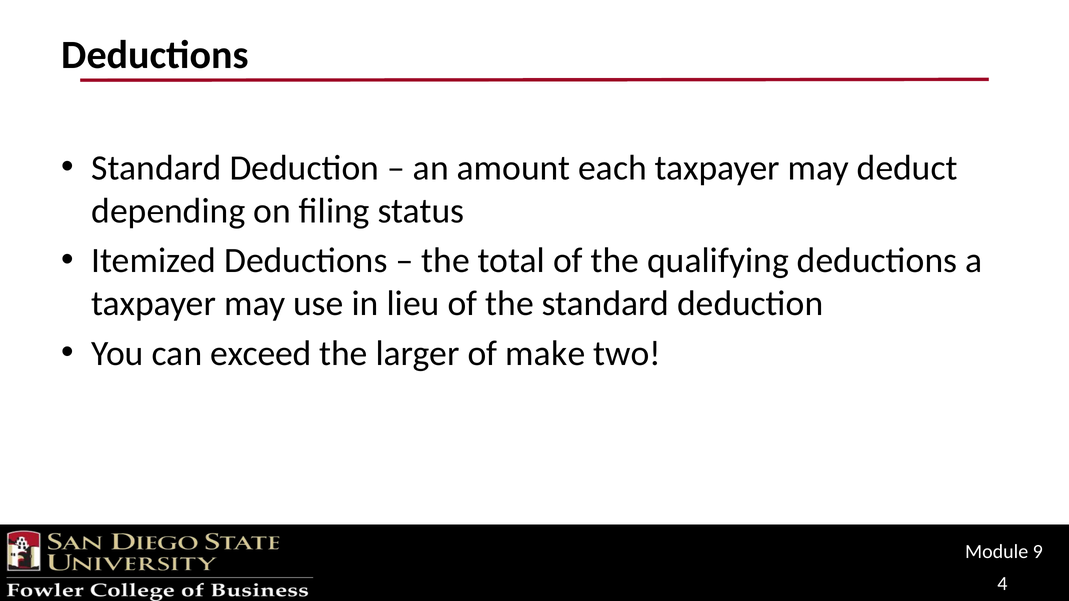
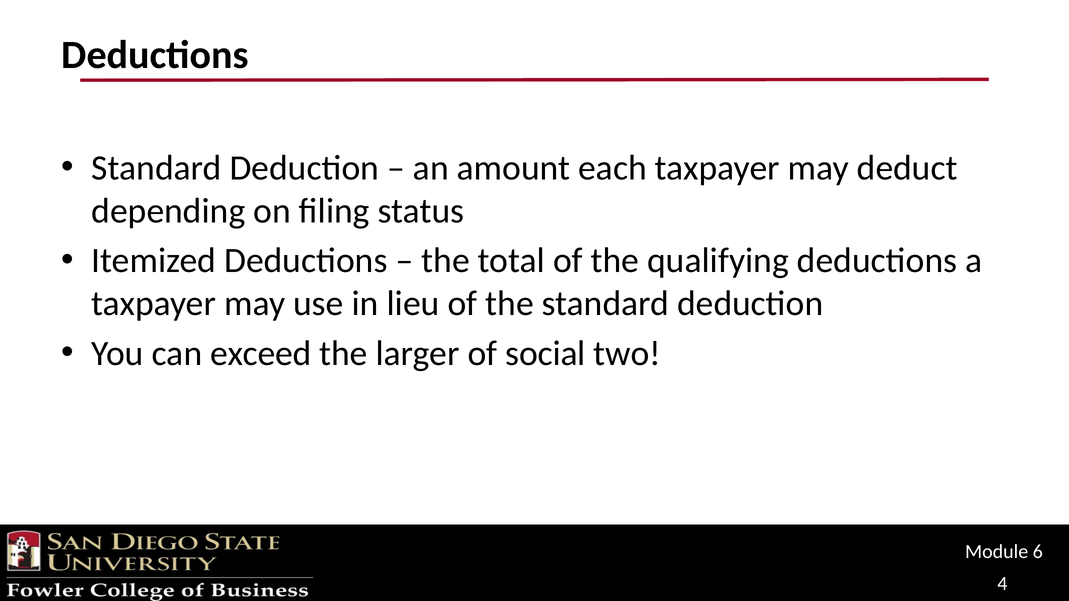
make: make -> social (545, 353)
9: 9 -> 6 (1038, 552)
